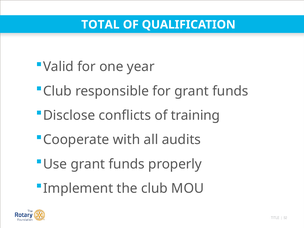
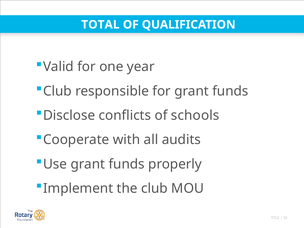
training: training -> schools (195, 115)
